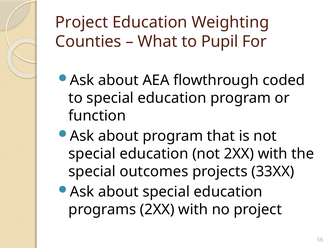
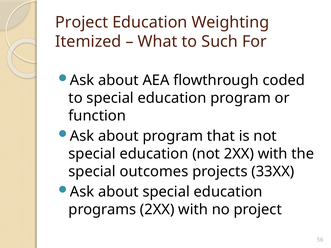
Counties: Counties -> Itemized (88, 42)
Pupil: Pupil -> Such (220, 42)
